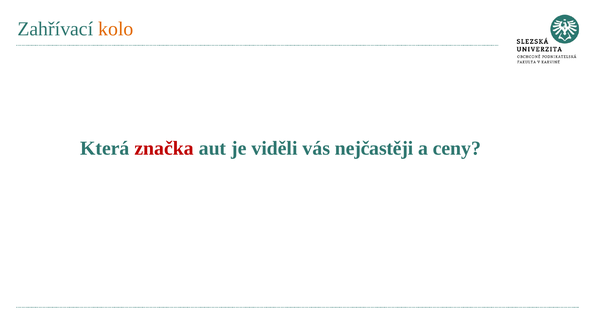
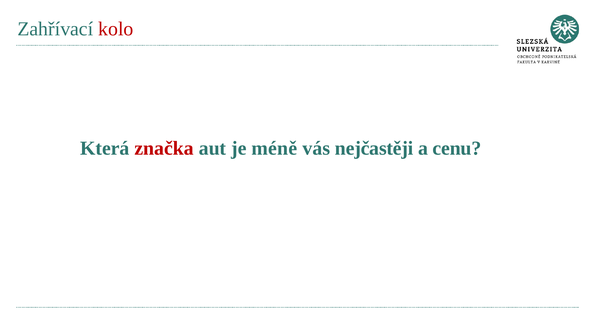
kolo colour: orange -> red (116, 29)
viděli: viděli -> méně (274, 148)
ceny: ceny -> cenu (457, 148)
